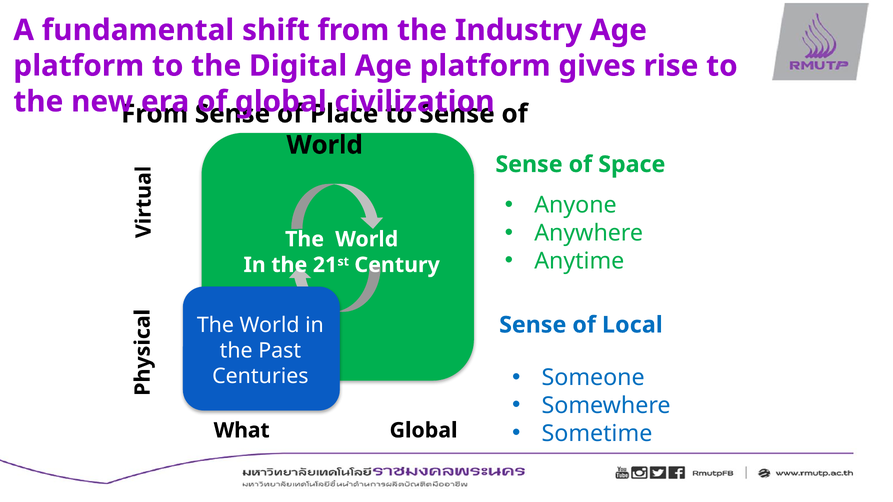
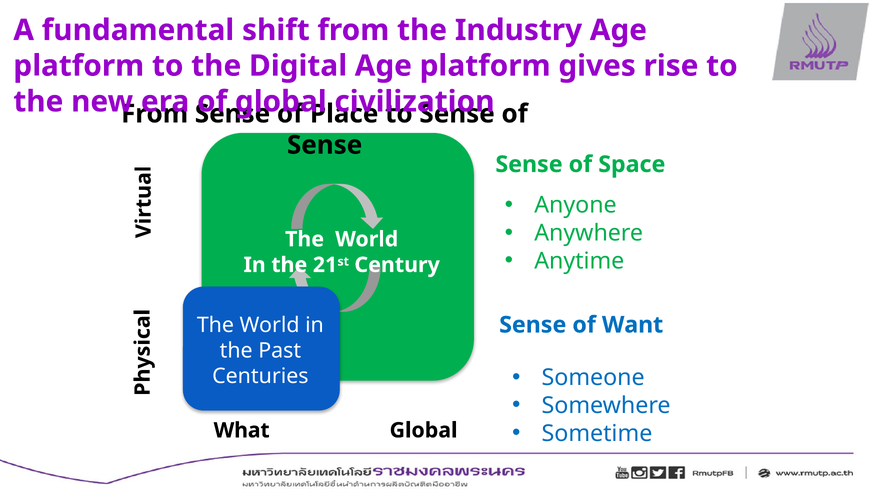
World: World -> Sense (325, 145)
Local: Local -> Want (633, 325)
